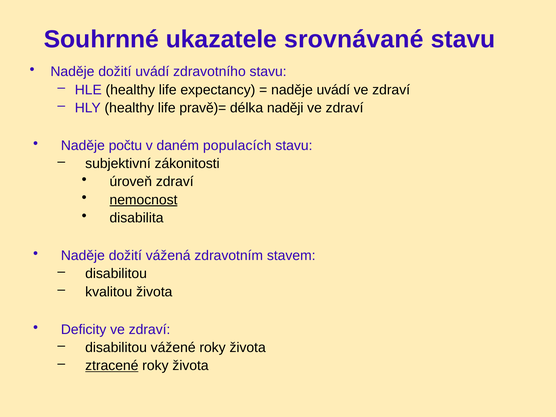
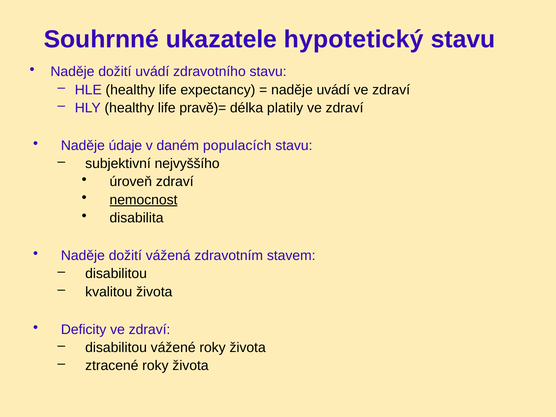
srovnávané: srovnávané -> hypotetický (354, 39)
naději: naději -> platily (285, 108)
počtu: počtu -> údaje (125, 146)
zákonitosti: zákonitosti -> nejvyššího (187, 164)
ztracené underline: present -> none (112, 366)
